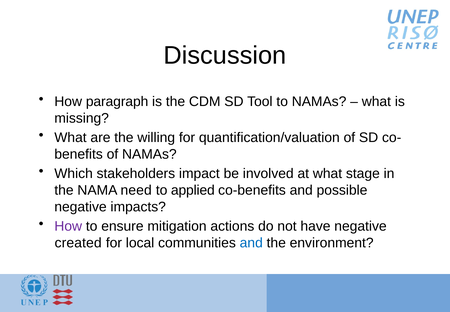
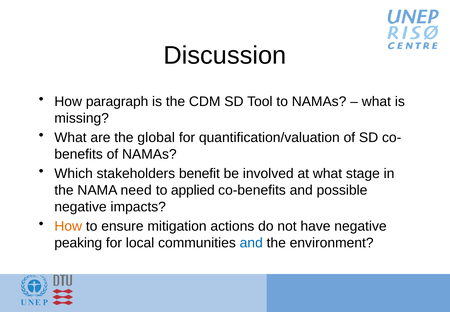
willing: willing -> global (156, 137)
impact: impact -> benefit (199, 173)
How colour: purple -> orange (68, 226)
created: created -> peaking (78, 243)
